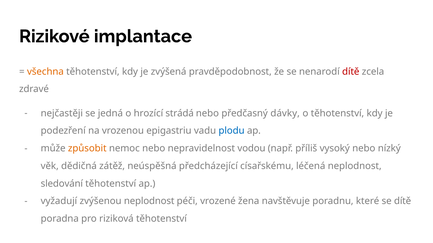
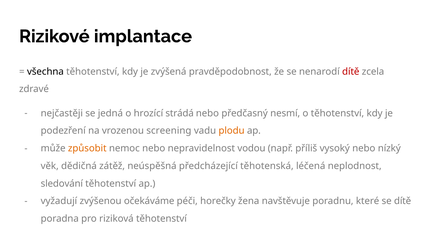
všechna colour: orange -> black (45, 72)
dávky: dávky -> nesmí (285, 113)
epigastriu: epigastriu -> screening (169, 131)
plodu colour: blue -> orange (232, 131)
císařskému: císařskému -> těhotenská (267, 166)
zvýšenou neplodnost: neplodnost -> očekáváme (149, 202)
vrozené: vrozené -> horečky (218, 202)
